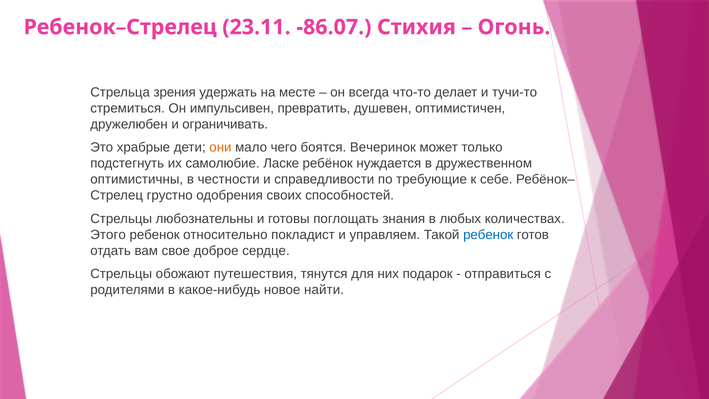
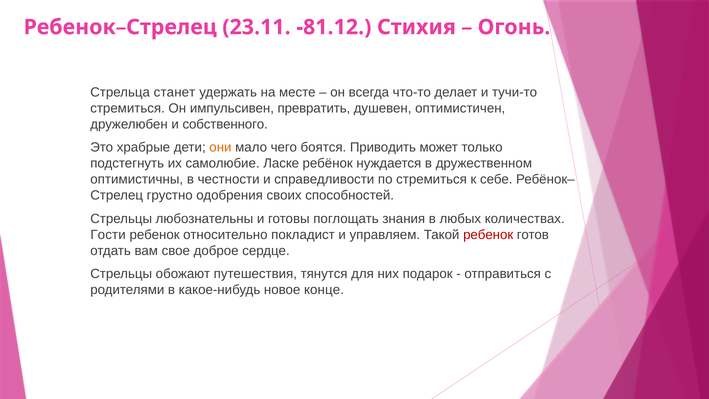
-86.07: -86.07 -> -81.12 (334, 27)
зрения: зрения -> станет (175, 92)
ограничивать: ограничивать -> собственного (225, 124)
Вечеринок: Вечеринок -> Приводить (383, 147)
по требующие: требующие -> стремиться (432, 179)
Этого: Этого -> Гости (108, 235)
ребенок colour: blue -> red (488, 235)
найти: найти -> конце (324, 290)
